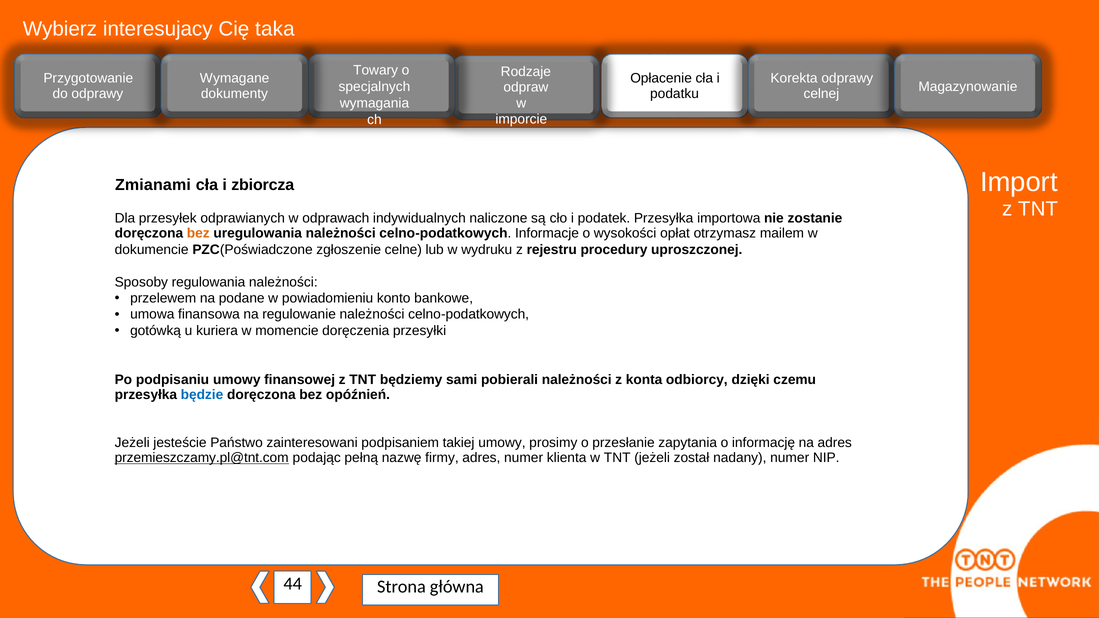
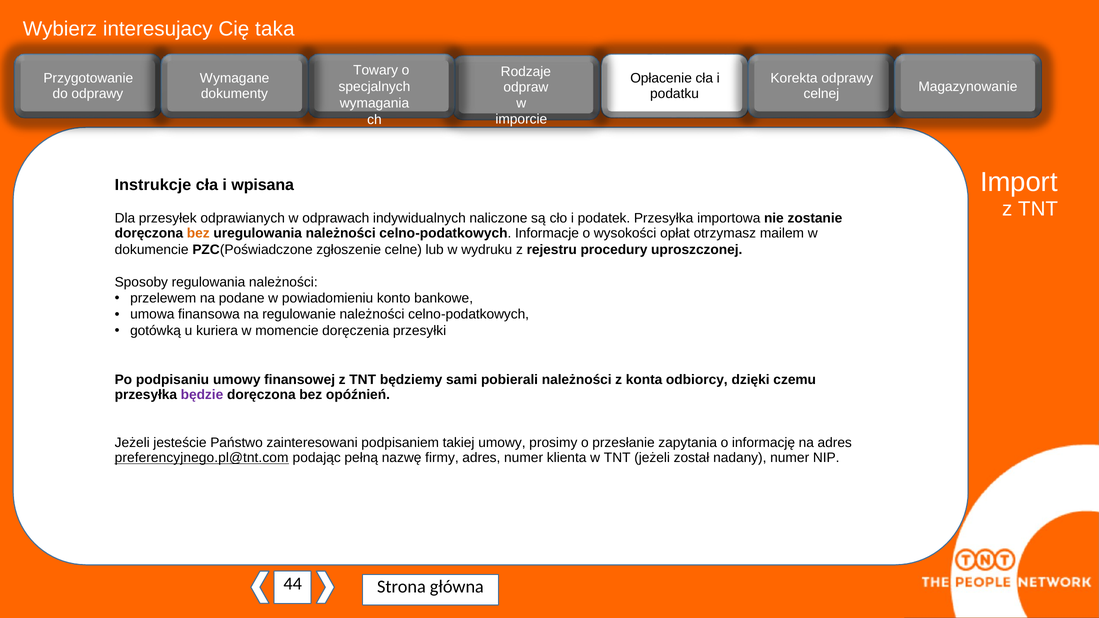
Zmianami: Zmianami -> Instrukcje (153, 185)
zbiorcza: zbiorcza -> wpisana (263, 185)
będzie colour: blue -> purple (202, 395)
przemieszczamy.pl@tnt.com: przemieszczamy.pl@tnt.com -> preferencyjnego.pl@tnt.com (202, 458)
